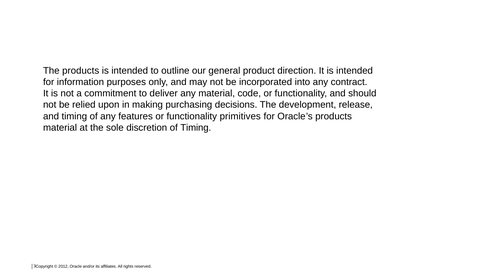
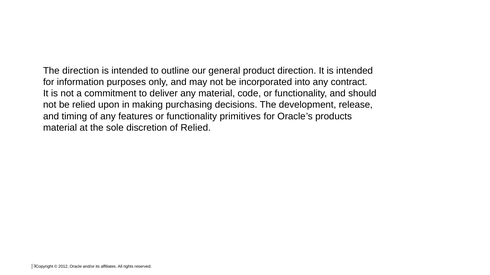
The products: products -> direction (81, 71)
of Timing: Timing -> Relied (196, 128)
